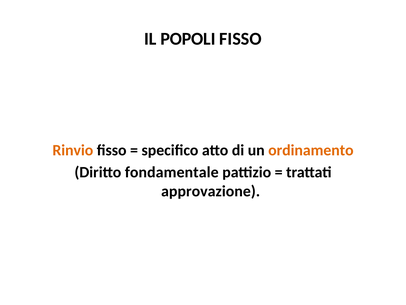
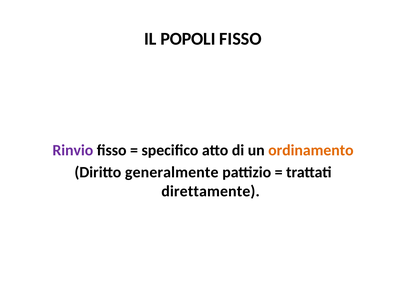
Rinvio colour: orange -> purple (73, 150)
fondamentale: fondamentale -> generalmente (172, 172)
approvazione: approvazione -> direttamente (211, 191)
